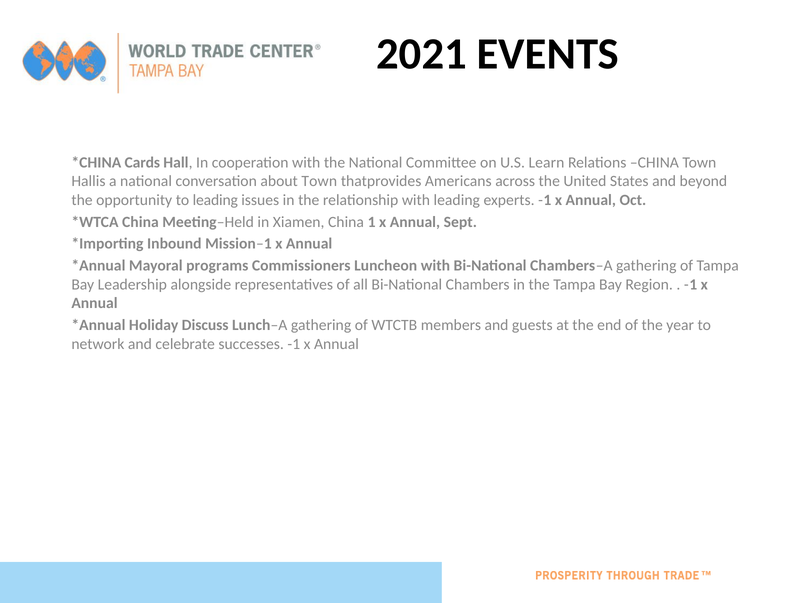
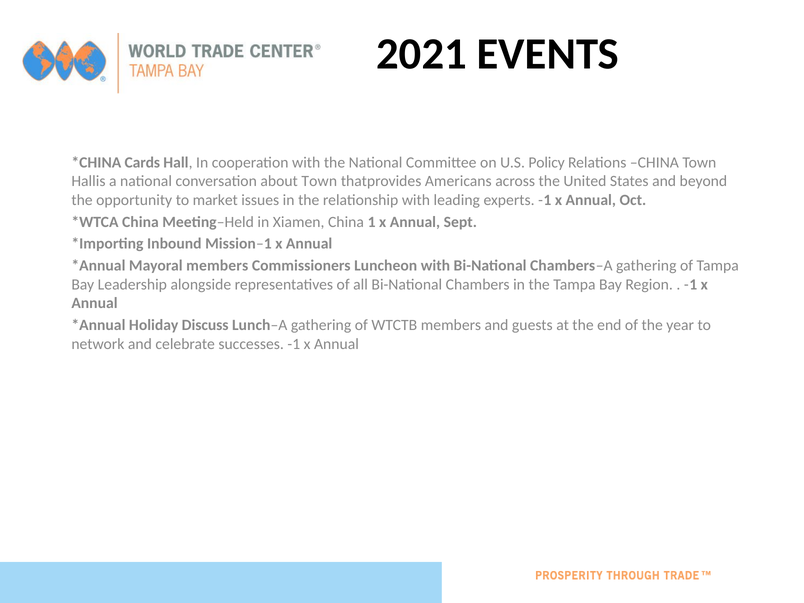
Learn: Learn -> Policy (547, 162)
to leading: leading -> market (215, 200)
Mayoral programs: programs -> members (217, 266)
